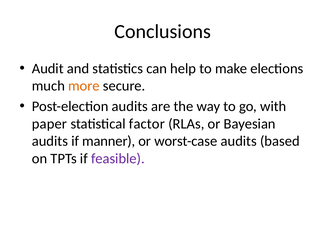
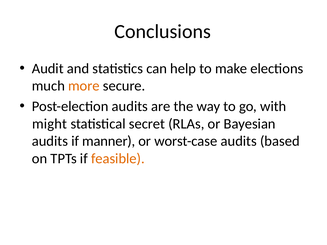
paper: paper -> might (49, 124)
factor: factor -> secret (147, 124)
feasible colour: purple -> orange (118, 159)
